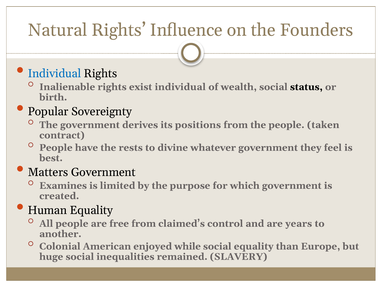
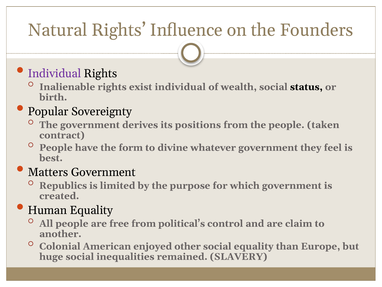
Individual colour: blue -> purple (54, 73)
rests: rests -> form (131, 147)
Examines: Examines -> Republics (63, 185)
claimed’s: claimed’s -> political’s (182, 223)
years: years -> claim (299, 223)
while: while -> other (188, 246)
